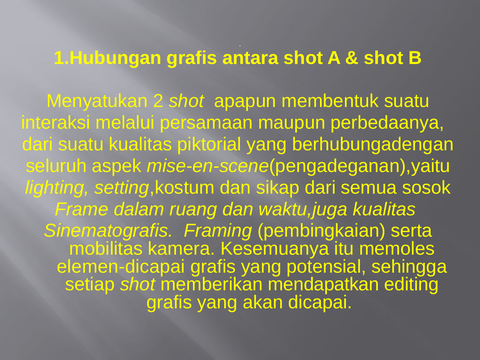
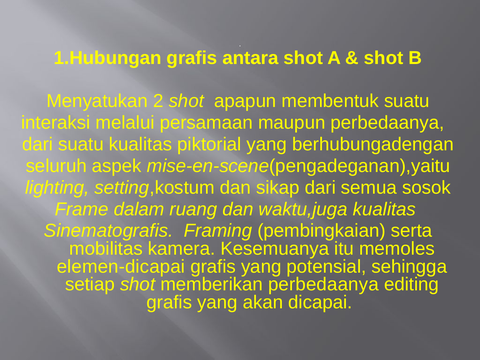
memberikan mendapatkan: mendapatkan -> perbedaanya (323, 284)
